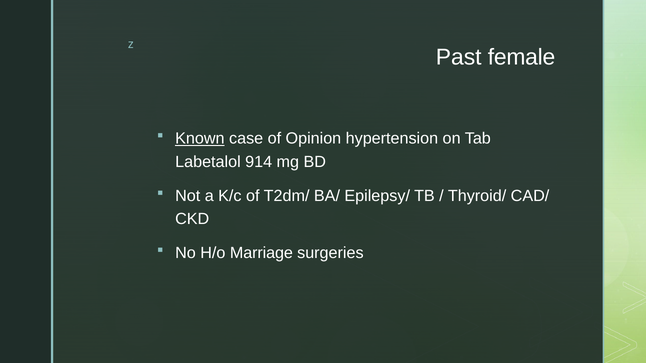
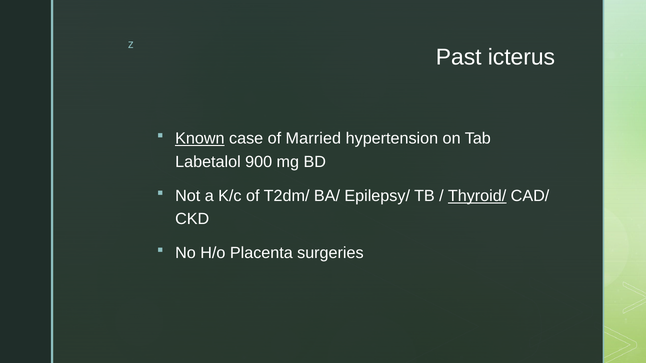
female: female -> icterus (521, 57)
Opinion: Opinion -> Married (313, 139)
914: 914 -> 900 (259, 162)
Thyroid/ underline: none -> present (477, 196)
Marriage: Marriage -> Placenta (261, 253)
